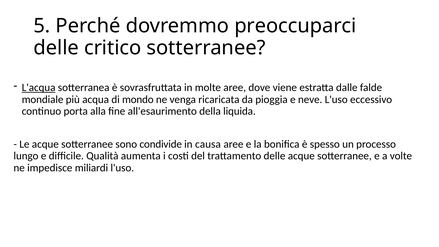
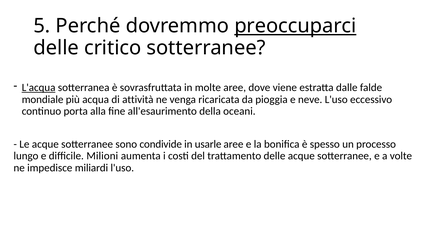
preoccuparci underline: none -> present (295, 26)
mondo: mondo -> attività (138, 99)
liquida: liquida -> oceani (239, 111)
causa: causa -> usarle (208, 144)
Qualità: Qualità -> Milioni (102, 156)
